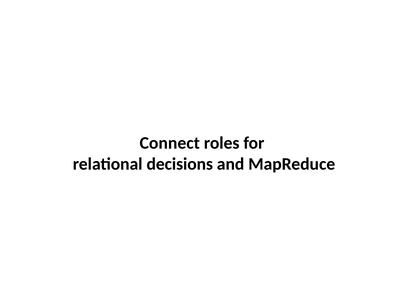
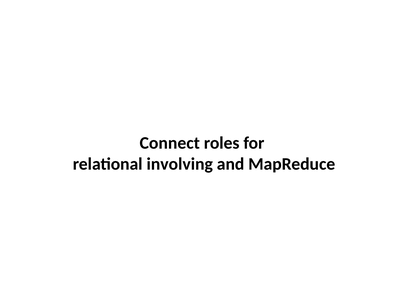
decisions: decisions -> involving (180, 164)
